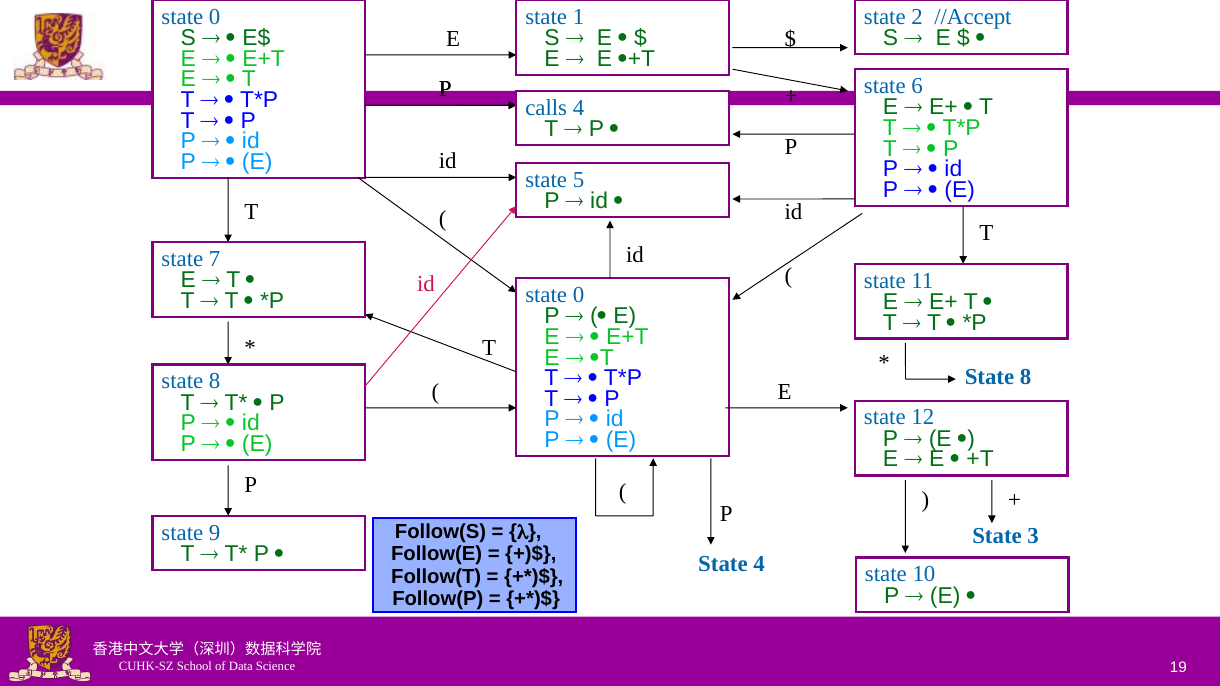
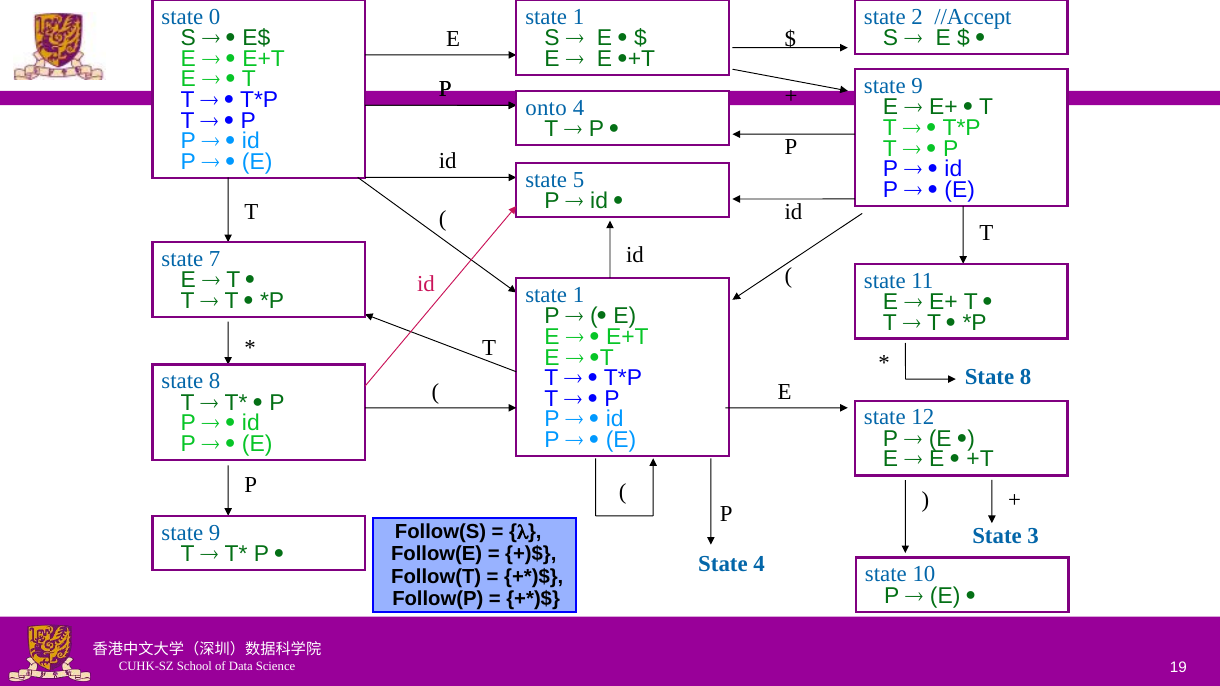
6: 6 -> 9 (917, 86)
calls: calls -> onto (546, 108)
0: 0 -> 1 (578, 295)
